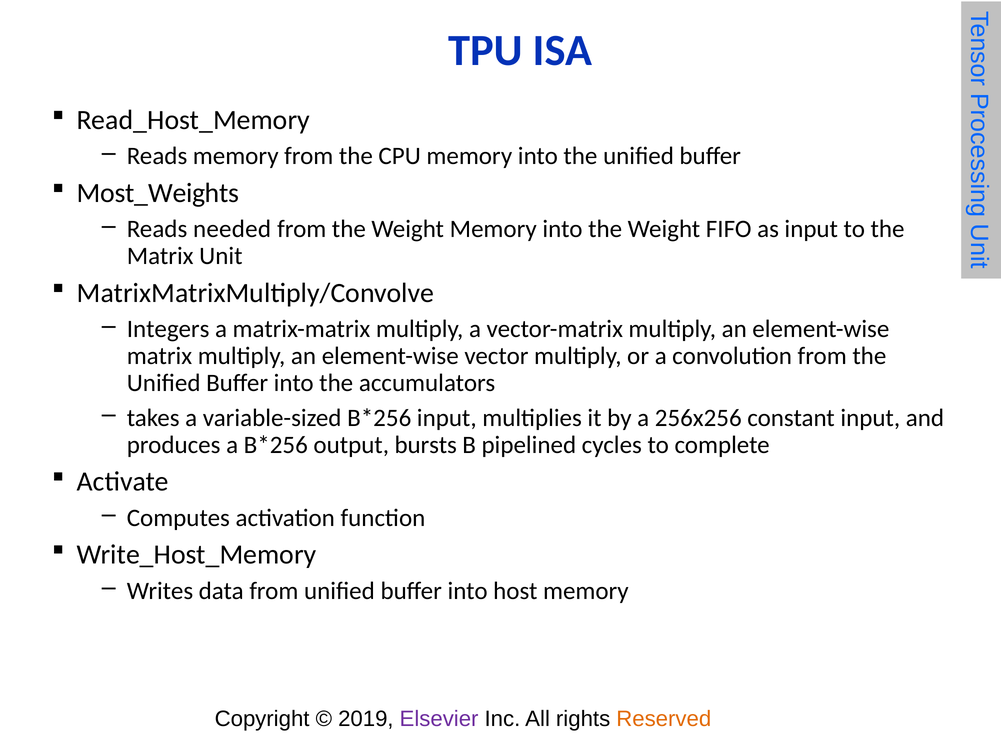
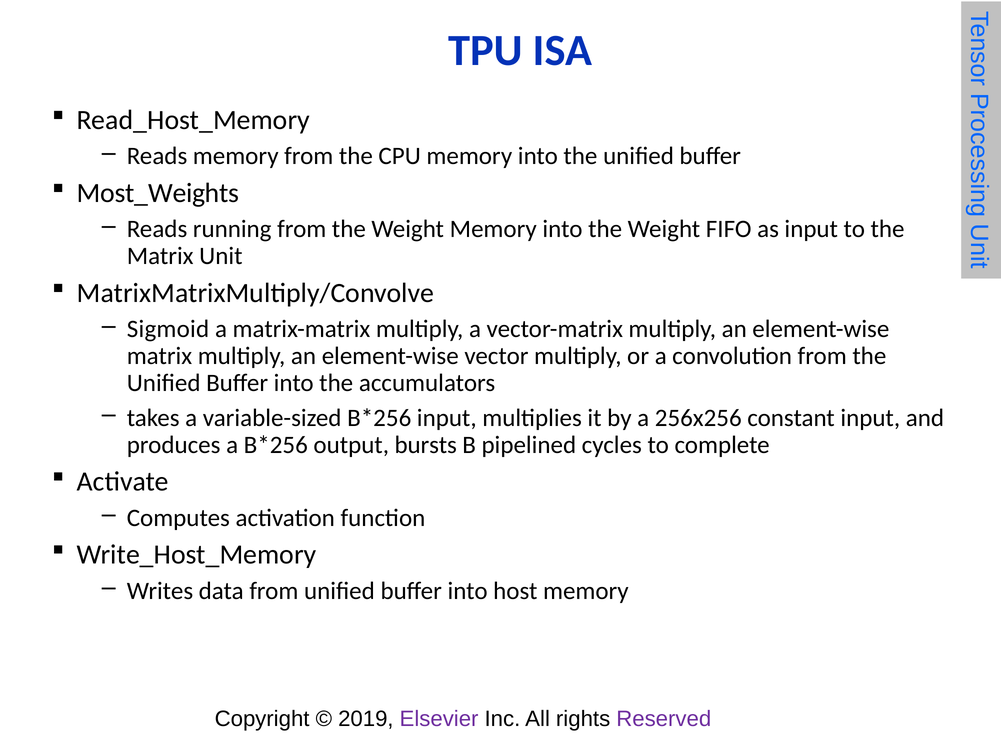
needed: needed -> running (232, 229)
Integers: Integers -> Sigmoid (168, 329)
Reserved colour: orange -> purple (664, 718)
